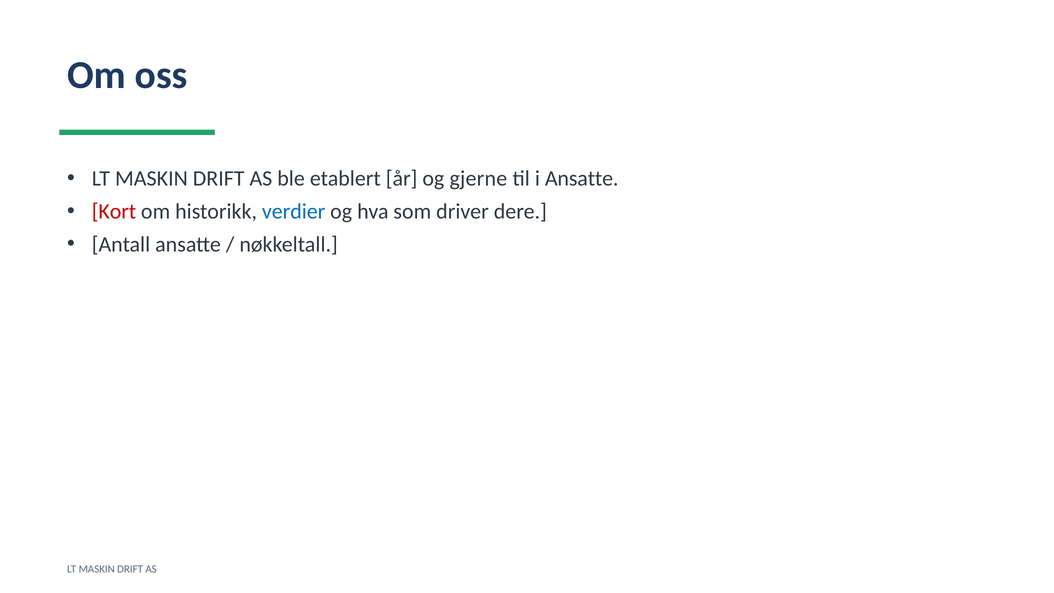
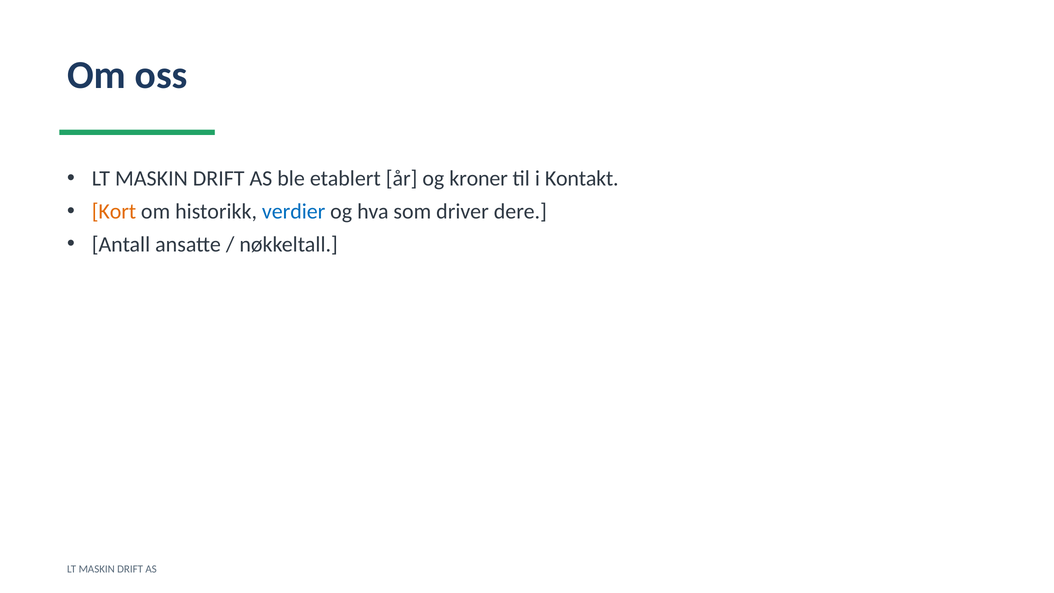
gjerne: gjerne -> kroner (479, 179)
i Ansatte: Ansatte -> Kontakt (582, 179)
Kort colour: red -> orange (114, 211)
